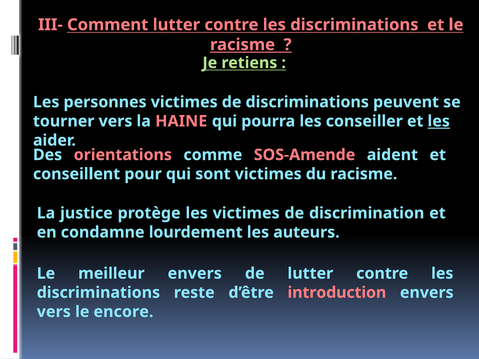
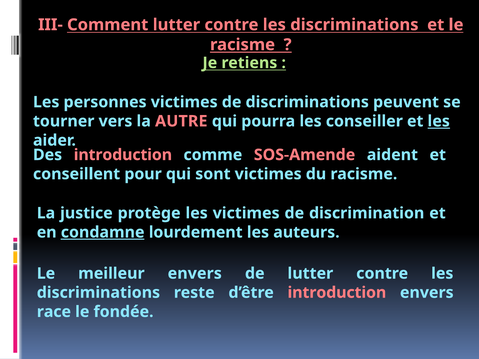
HAINE: HAINE -> AUTRE (181, 121)
Des orientations: orientations -> introduction (123, 155)
condamne underline: none -> present (103, 232)
vers: vers -> race (54, 312)
encore: encore -> fondée (124, 312)
